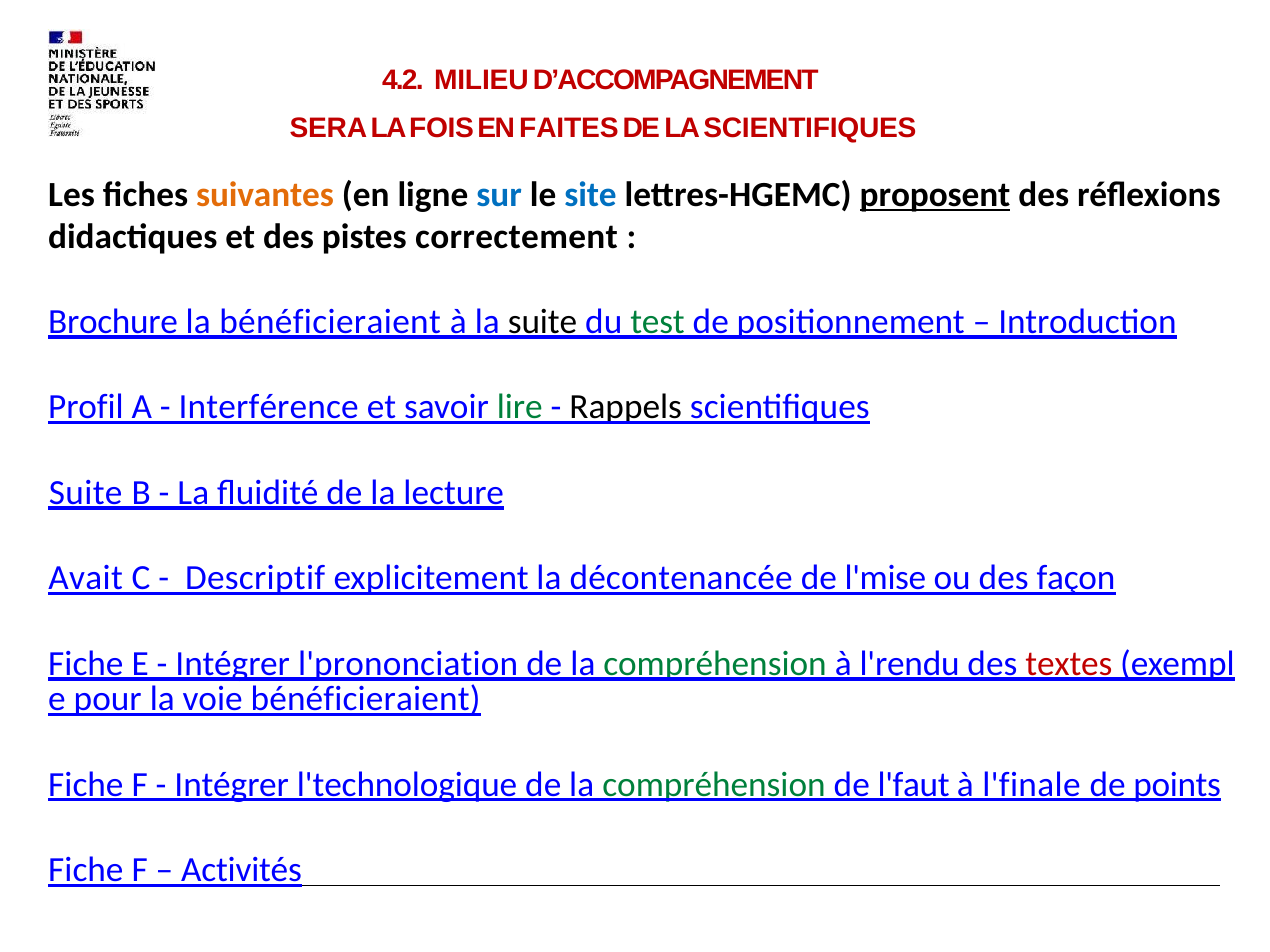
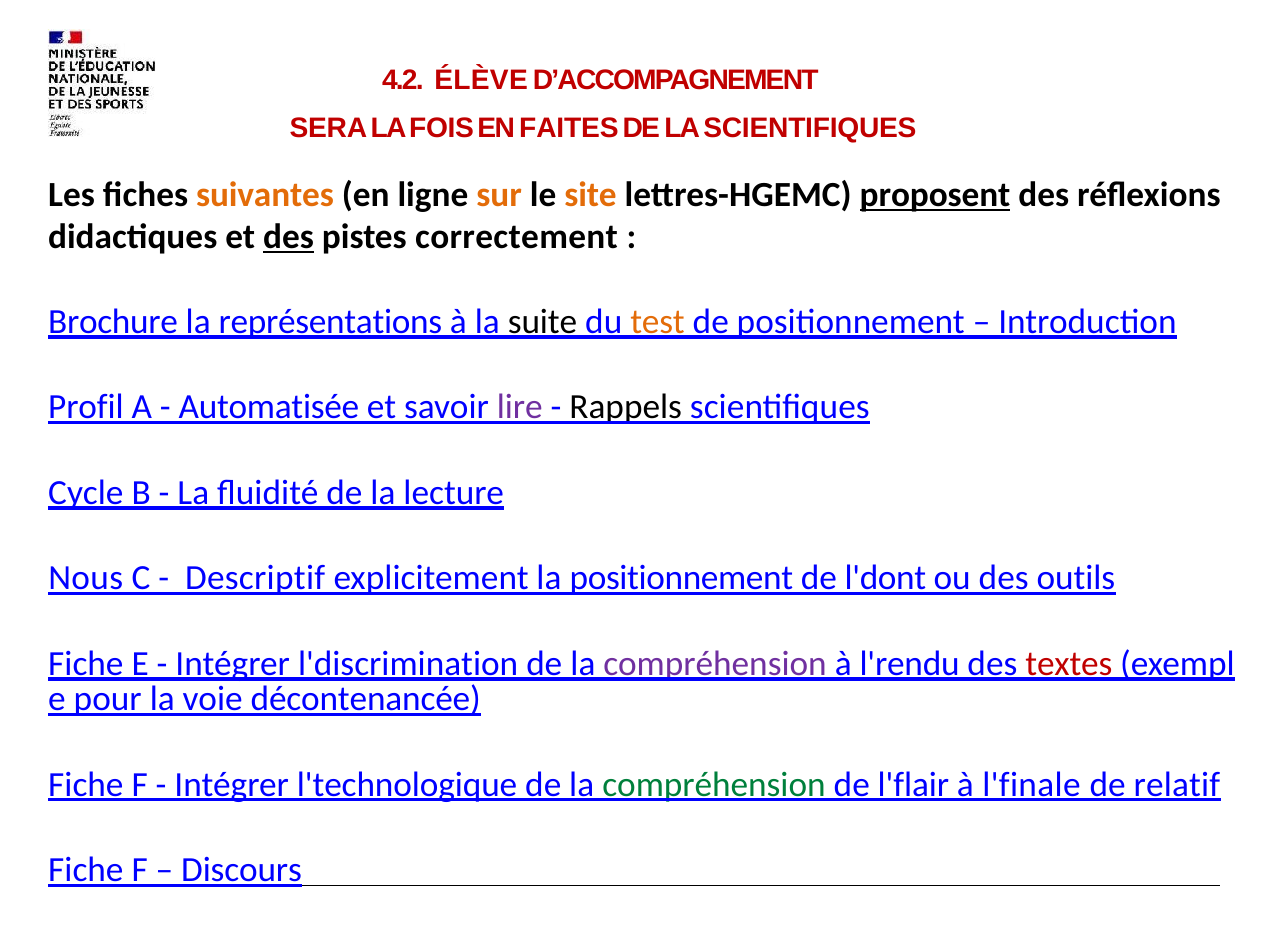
MILIEU: MILIEU -> ÉLÈVE (481, 80)
sur colour: blue -> orange (499, 195)
site colour: blue -> orange (591, 195)
des underline: none -> present (288, 237)
la bénéficieraient: bénéficieraient -> représentations (330, 322)
test colour: green -> orange (658, 322)
Interférence: Interférence -> Automatisée (269, 407)
lire colour: green -> purple (520, 407)
Suite: Suite -> Cycle (86, 493)
Avait: Avait -> Nous (86, 579)
la décontenancée: décontenancée -> positionnement (681, 579)
l'mise: l'mise -> l'dont (885, 579)
façon: façon -> outils (1076, 579)
l'prononciation: l'prononciation -> l'discrimination (408, 664)
compréhension colour: green -> purple (715, 664)
voie bénéficieraient: bénéficieraient -> décontenancée (366, 699)
l'faut: l'faut -> l'flair (913, 785)
points: points -> relatif (1177, 785)
Activités: Activités -> Discours (242, 871)
